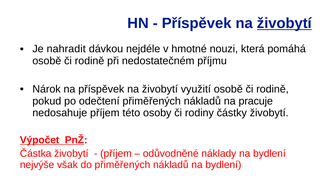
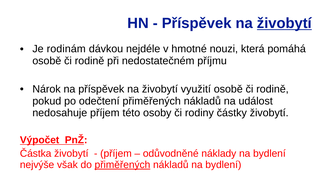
nahradit: nahradit -> rodinám (66, 49)
pracuje: pracuje -> událost (256, 101)
přiměřených underline: none -> present (122, 165)
